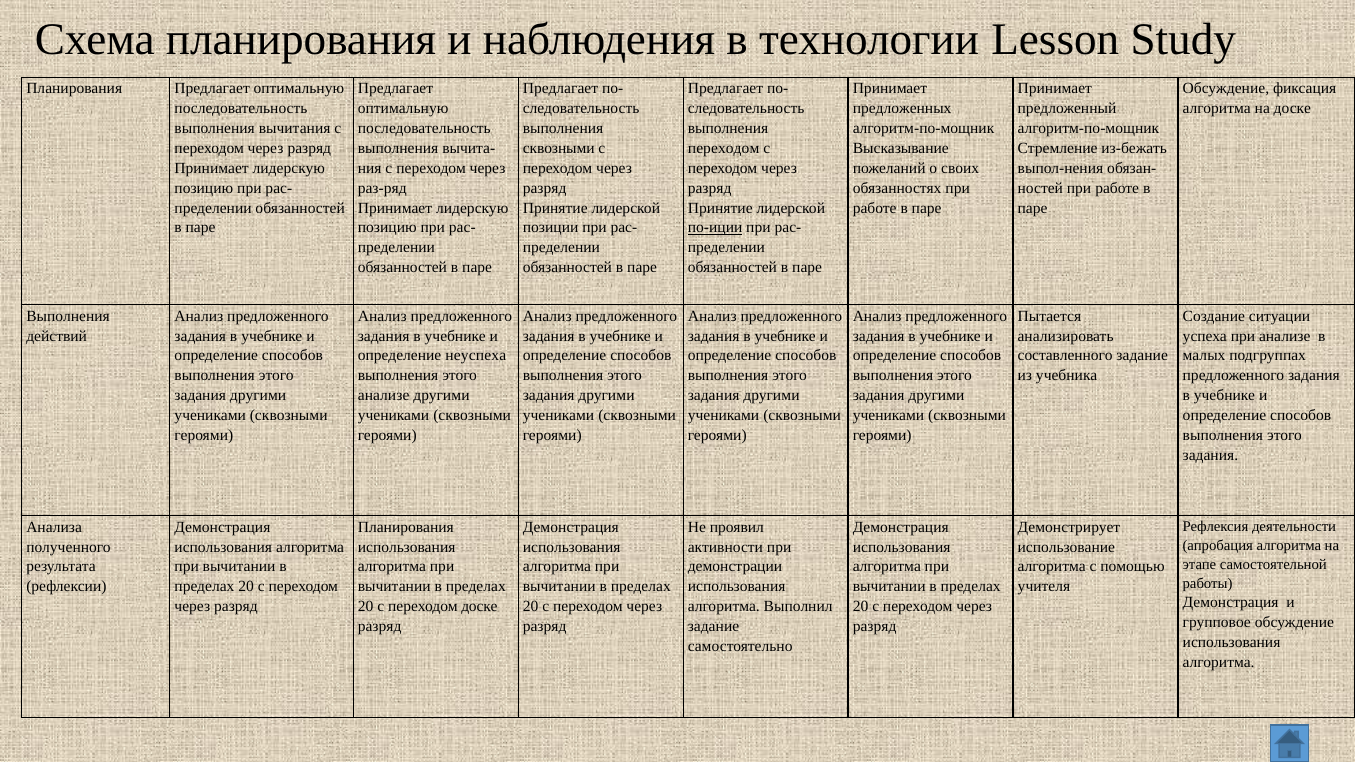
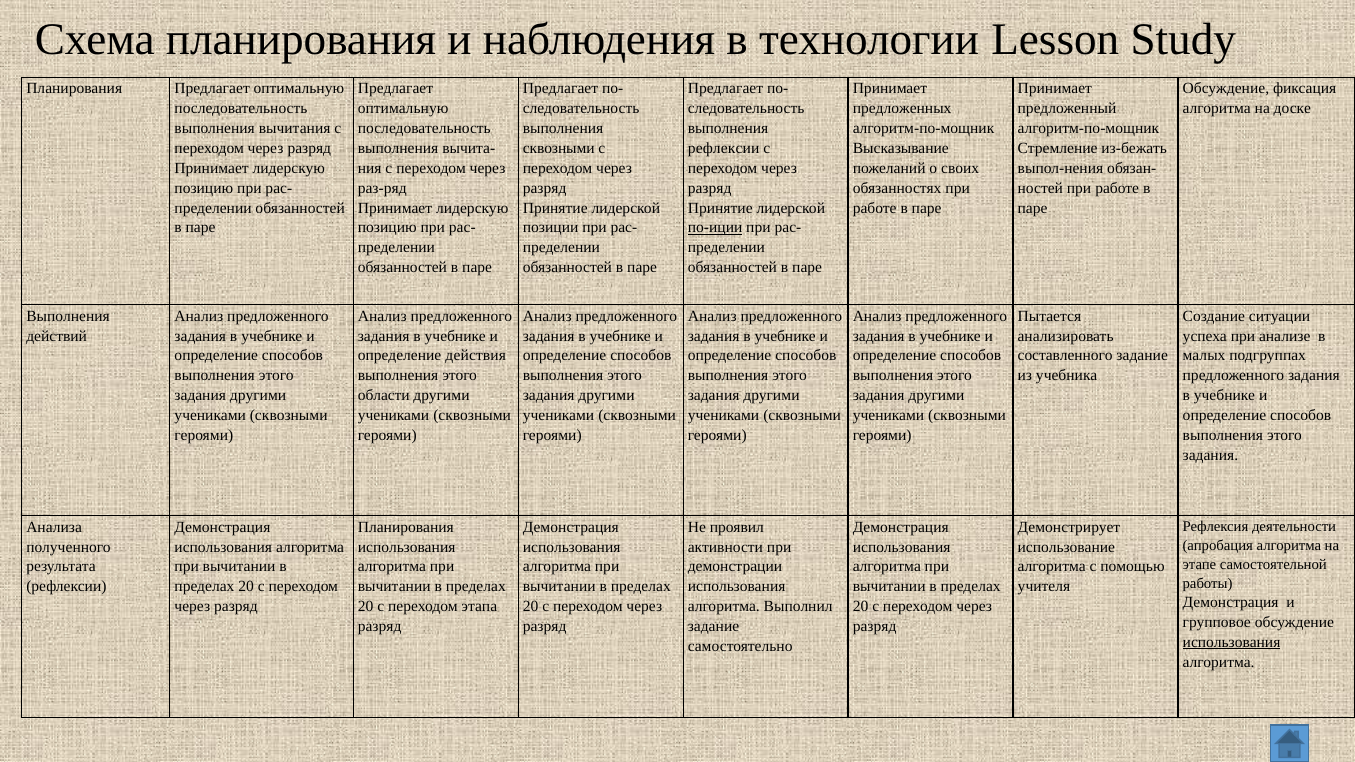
переходом: переходом -> рефлексии (724, 148)
неуспеха: неуспеха -> действия (476, 356)
анализе: анализе -> области (384, 396)
переходом доске: доске -> этапа (479, 607)
использования underline: none -> present (1232, 642)
